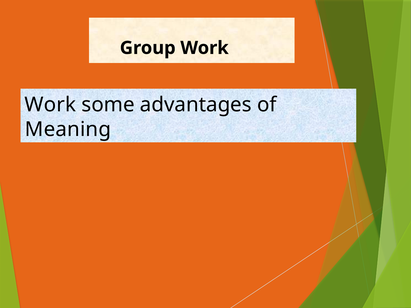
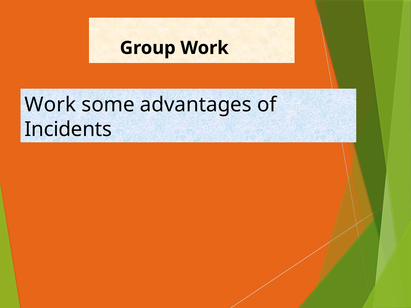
Meaning: Meaning -> Incidents (68, 129)
